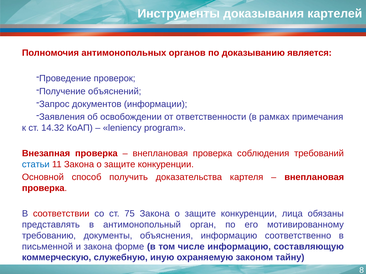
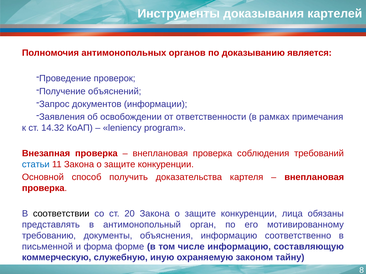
соответствии colour: red -> black (61, 214)
75: 75 -> 20 (130, 214)
и закона: закона -> форма (98, 247)
